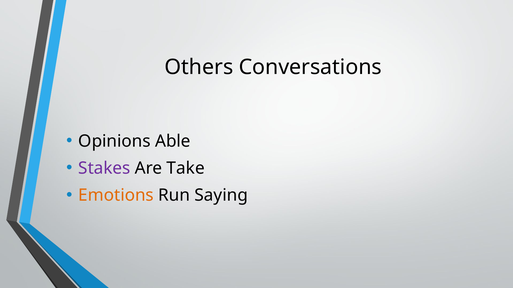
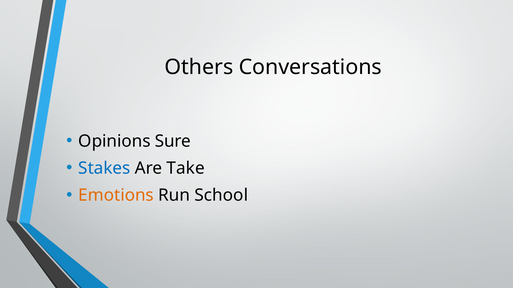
Able: Able -> Sure (173, 141)
Stakes colour: purple -> blue (104, 169)
Saying: Saying -> School (221, 196)
